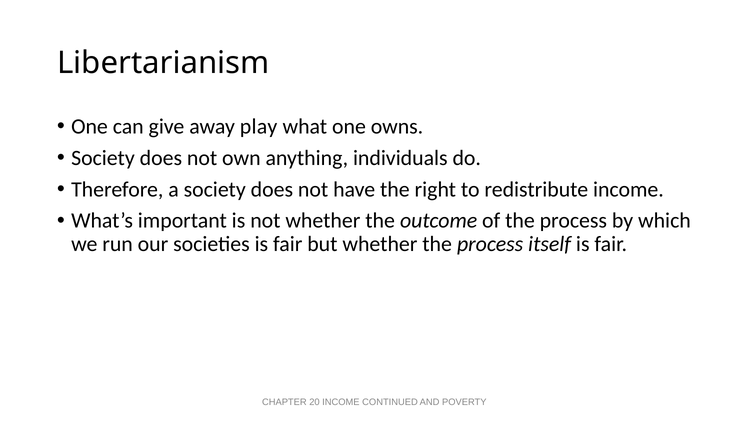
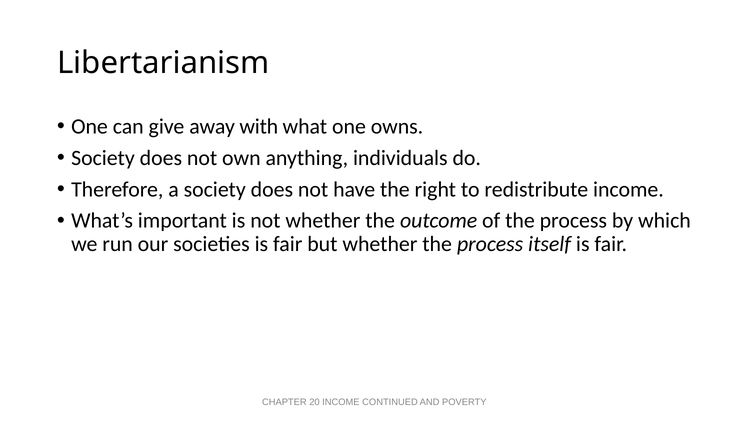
play: play -> with (259, 127)
